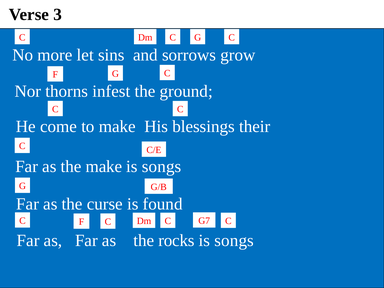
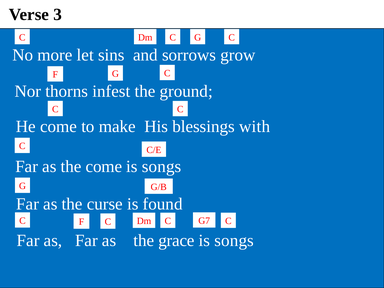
their: their -> with (255, 127)
the make: make -> come (104, 166)
rocks: rocks -> grace (176, 241)
